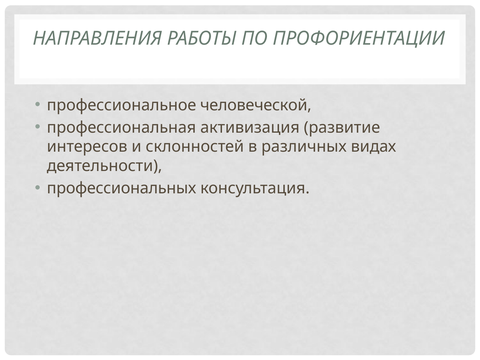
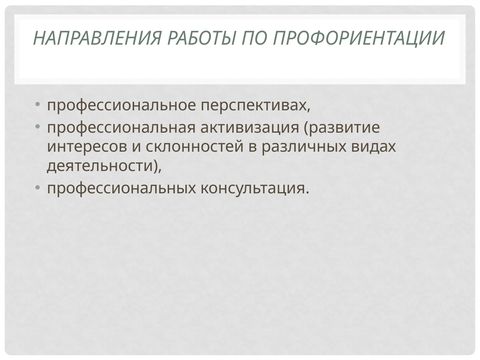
человеческой: человеческой -> перспективах (256, 105)
